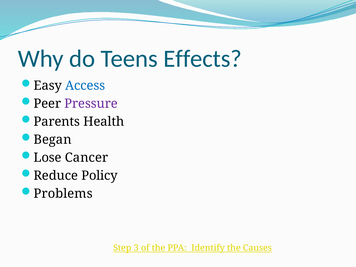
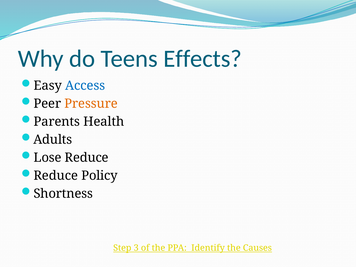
Pressure colour: purple -> orange (91, 104)
Began: Began -> Adults (53, 140)
Lose Cancer: Cancer -> Reduce (87, 158)
Problems: Problems -> Shortness (63, 194)
